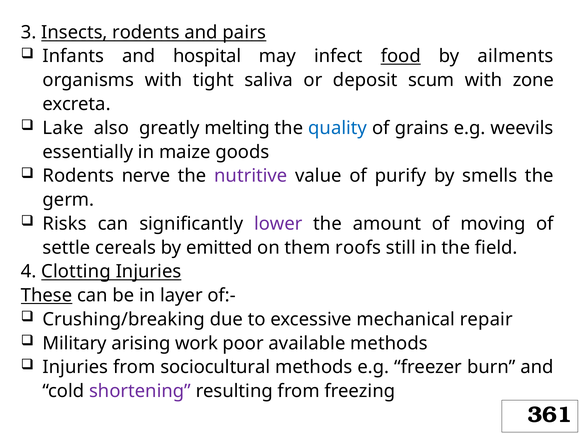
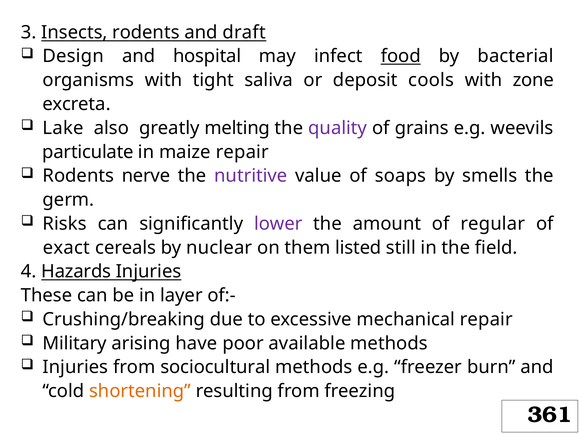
pairs: pairs -> draft (244, 32)
Infants: Infants -> Design (73, 56)
ailments: ailments -> bacterial (516, 56)
scum: scum -> cools (431, 80)
quality colour: blue -> purple (338, 128)
essentially: essentially -> particulate (88, 152)
maize goods: goods -> repair (242, 152)
purify: purify -> soaps (400, 176)
moving: moving -> regular (493, 224)
settle: settle -> exact (66, 248)
emitted: emitted -> nuclear (219, 248)
roofs: roofs -> listed (358, 248)
Clotting: Clotting -> Hazards (76, 272)
These underline: present -> none (47, 296)
work: work -> have (196, 343)
shortening colour: purple -> orange (140, 391)
